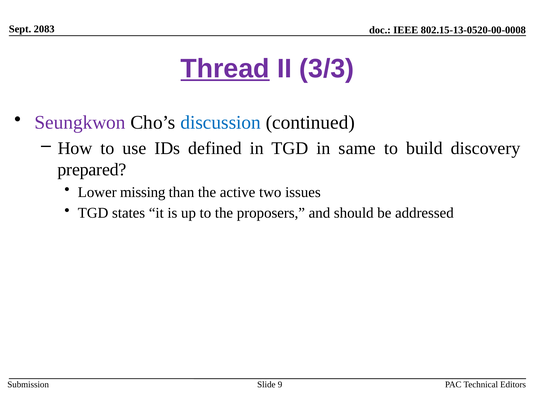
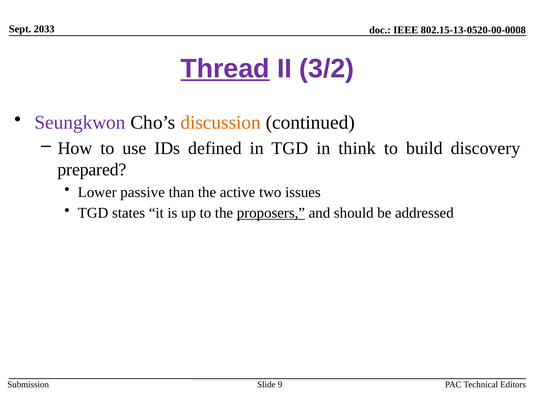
2083: 2083 -> 2033 (44, 29)
3/3: 3/3 -> 3/2 (327, 69)
discussion colour: blue -> orange (221, 123)
same: same -> think (357, 148)
missing: missing -> passive (143, 192)
proposers underline: none -> present (271, 213)
